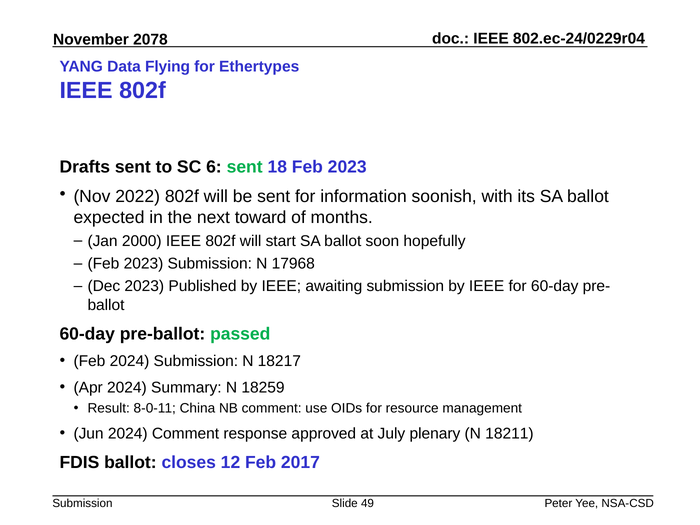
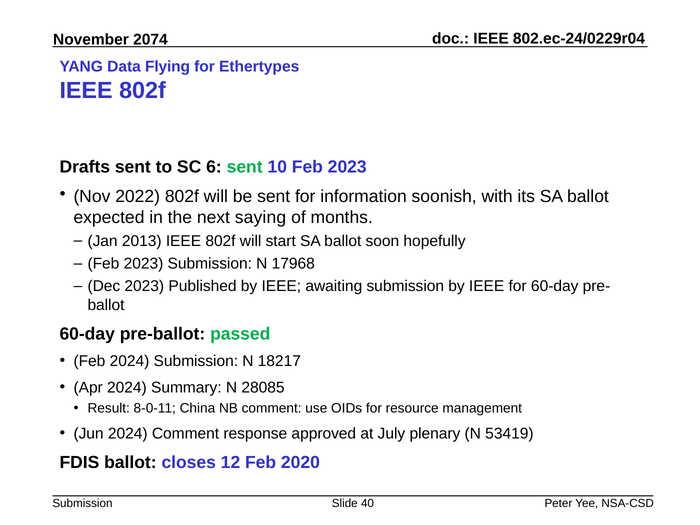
2078: 2078 -> 2074 (150, 40)
18: 18 -> 10 (277, 167)
toward: toward -> saying (260, 218)
2000: 2000 -> 2013 (142, 241)
18259: 18259 -> 28085 (263, 388)
18211: 18211 -> 53419 (509, 434)
2017: 2017 -> 2020 (300, 463)
49: 49 -> 40 (367, 504)
